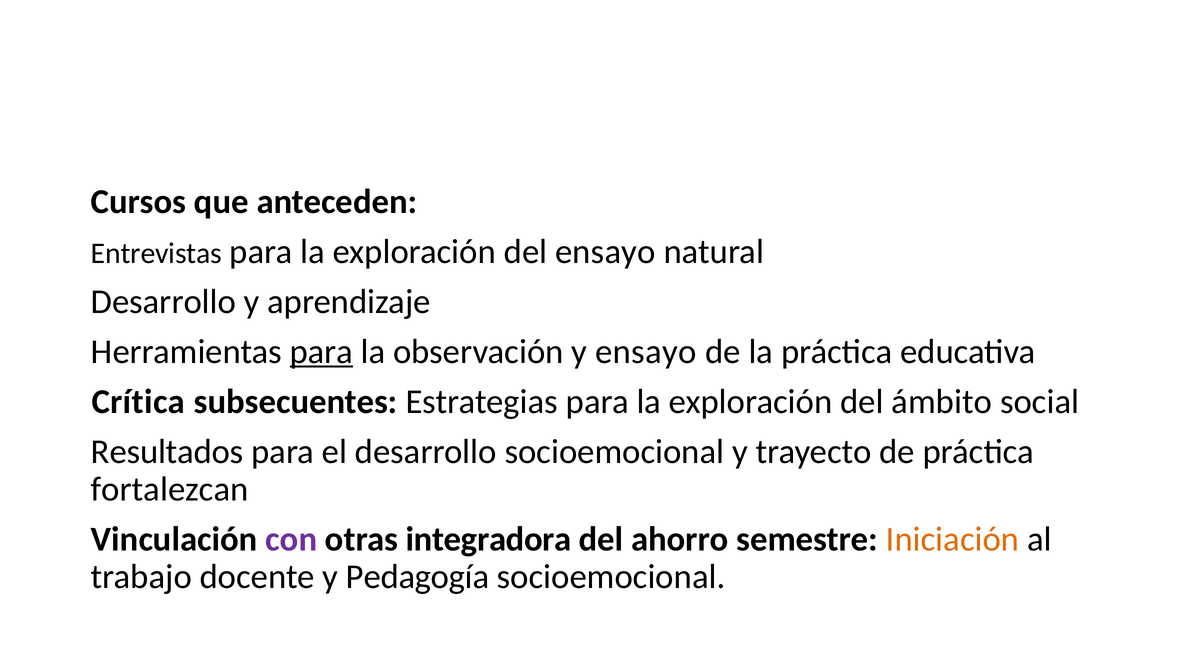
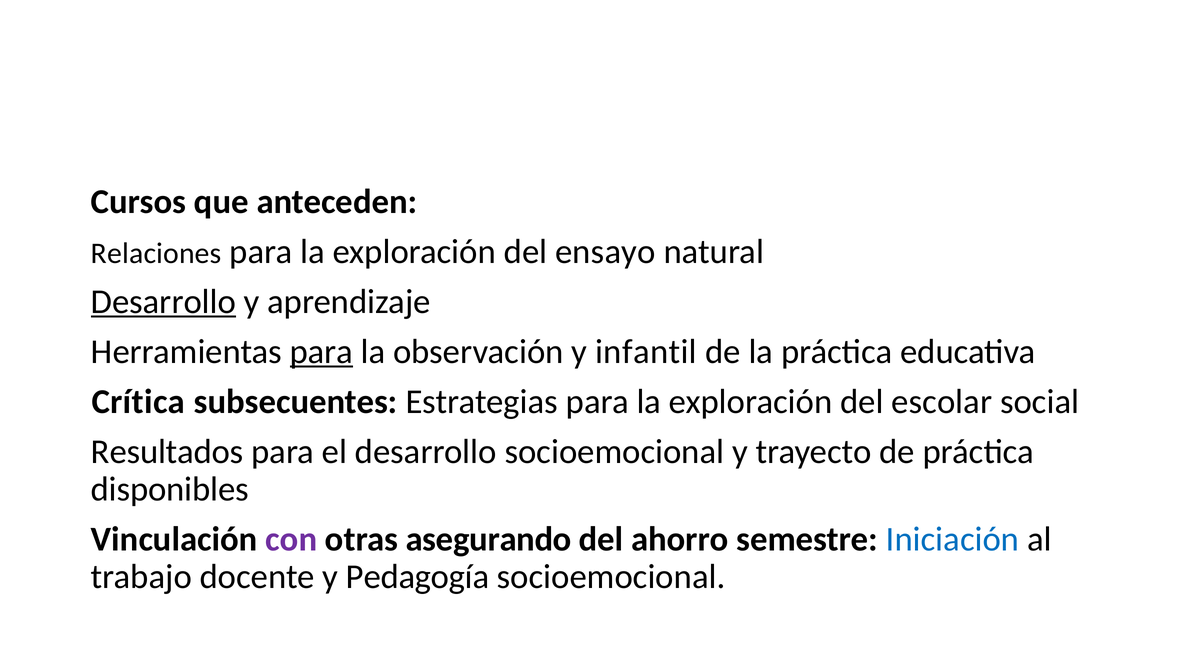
Entrevistas: Entrevistas -> Relaciones (156, 253)
Desarrollo underline: none -> present (163, 301)
y ensayo: ensayo -> infantil (646, 351)
ámbito: ámbito -> escolar (942, 401)
fortalezcan: fortalezcan -> disponibles (170, 489)
integradora: integradora -> asegurando (489, 539)
Iniciación colour: orange -> blue (953, 539)
